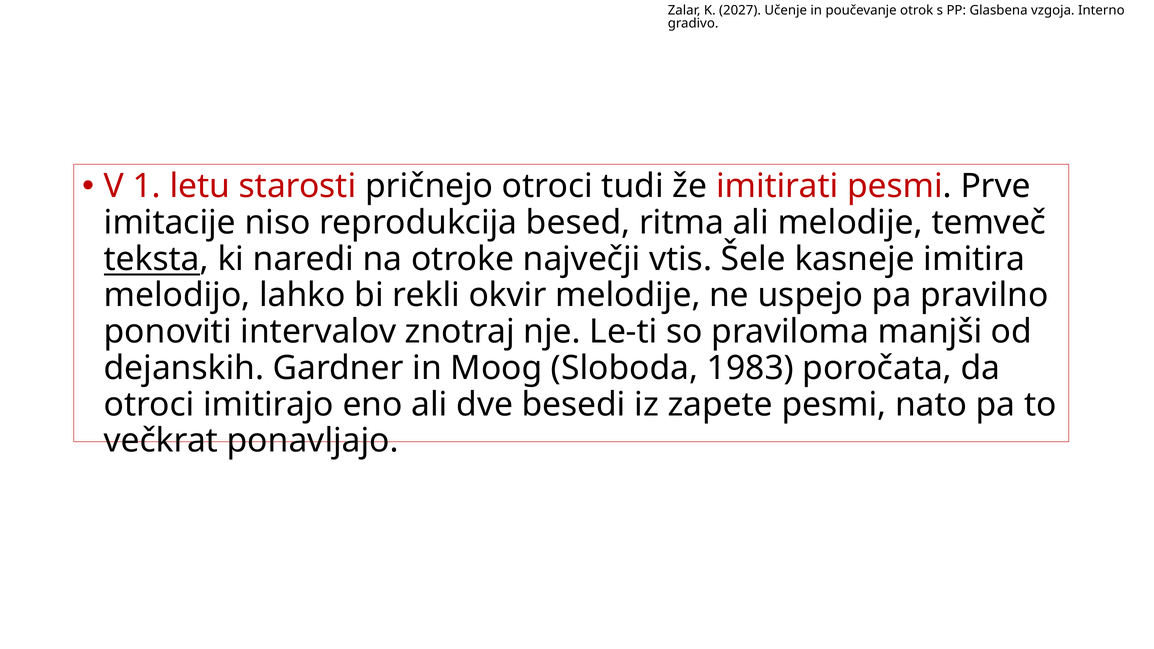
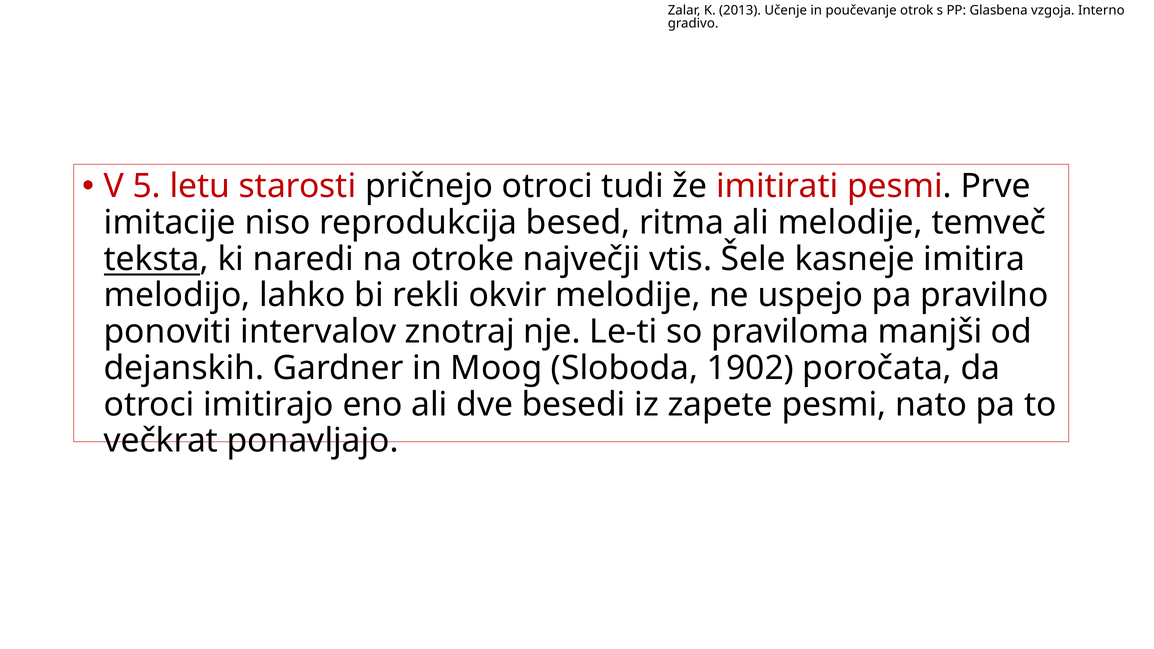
2027: 2027 -> 2013 (740, 10)
1: 1 -> 5 (147, 186)
1983: 1983 -> 1902 (750, 368)
